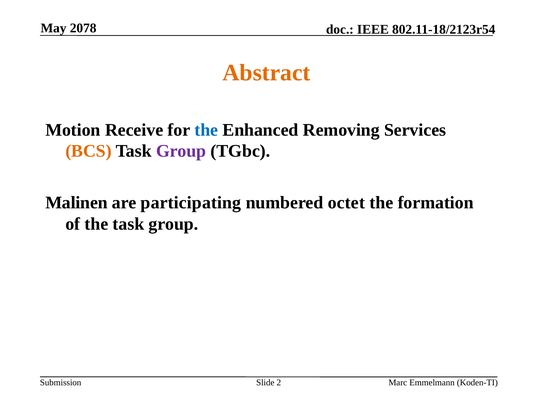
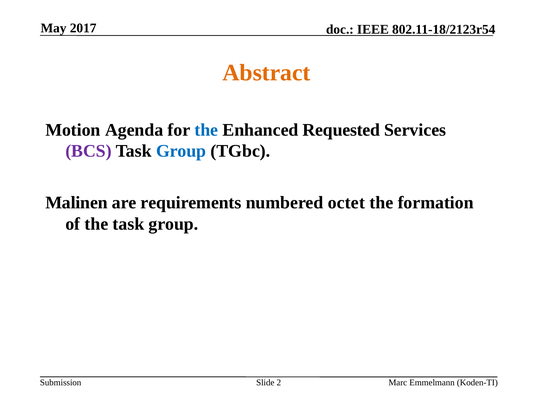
2078: 2078 -> 2017 (83, 28)
Receive: Receive -> Agenda (134, 130)
Removing: Removing -> Requested (341, 130)
BCS colour: orange -> purple (89, 151)
Group colour: purple -> blue (181, 151)
participating: participating -> requirements (191, 203)
